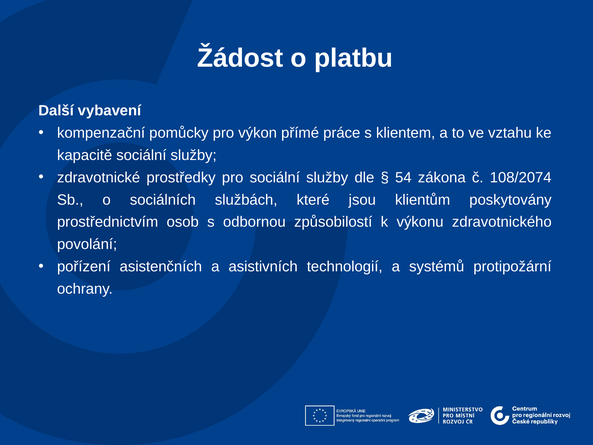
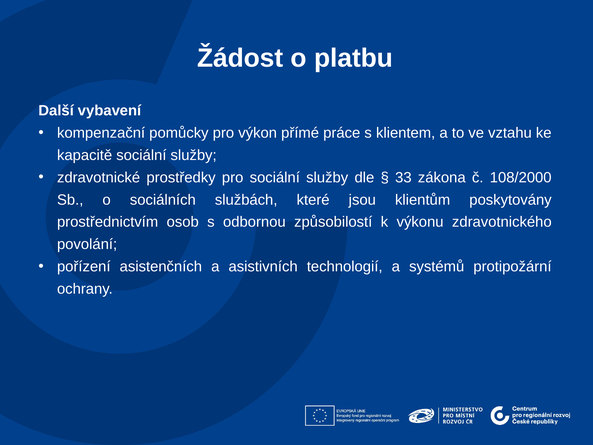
54: 54 -> 33 (403, 177)
108/2074: 108/2074 -> 108/2000 (521, 177)
